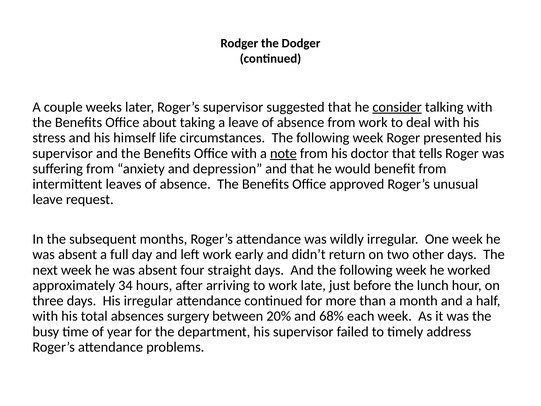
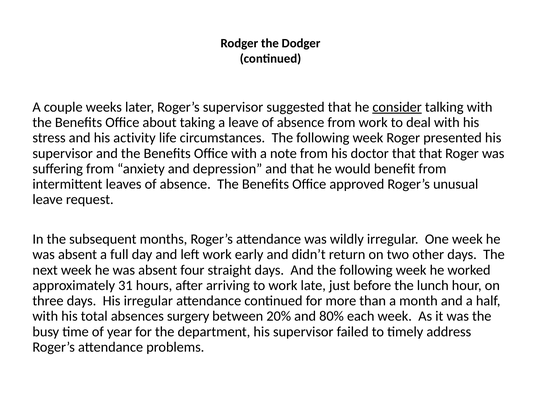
himself: himself -> activity (135, 138)
note underline: present -> none (283, 153)
that tells: tells -> that (431, 153)
34: 34 -> 31 (125, 285)
68%: 68% -> 80% (332, 316)
